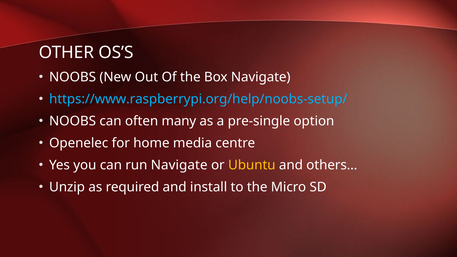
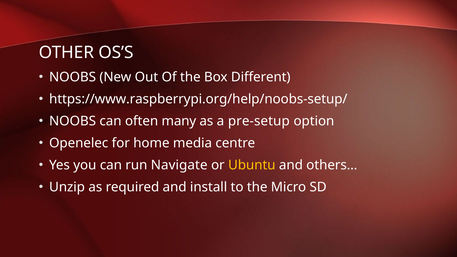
Box Navigate: Navigate -> Different (261, 77)
https://www.raspberrypi.org/help/noobs-setup/ colour: light blue -> white (198, 99)
pre-single: pre-single -> pre-setup (259, 121)
